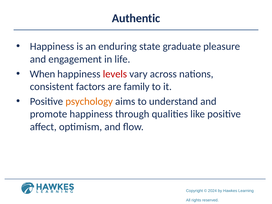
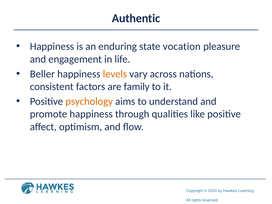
graduate: graduate -> vocation (182, 46)
When: When -> Beller (42, 74)
levels colour: red -> orange (115, 74)
